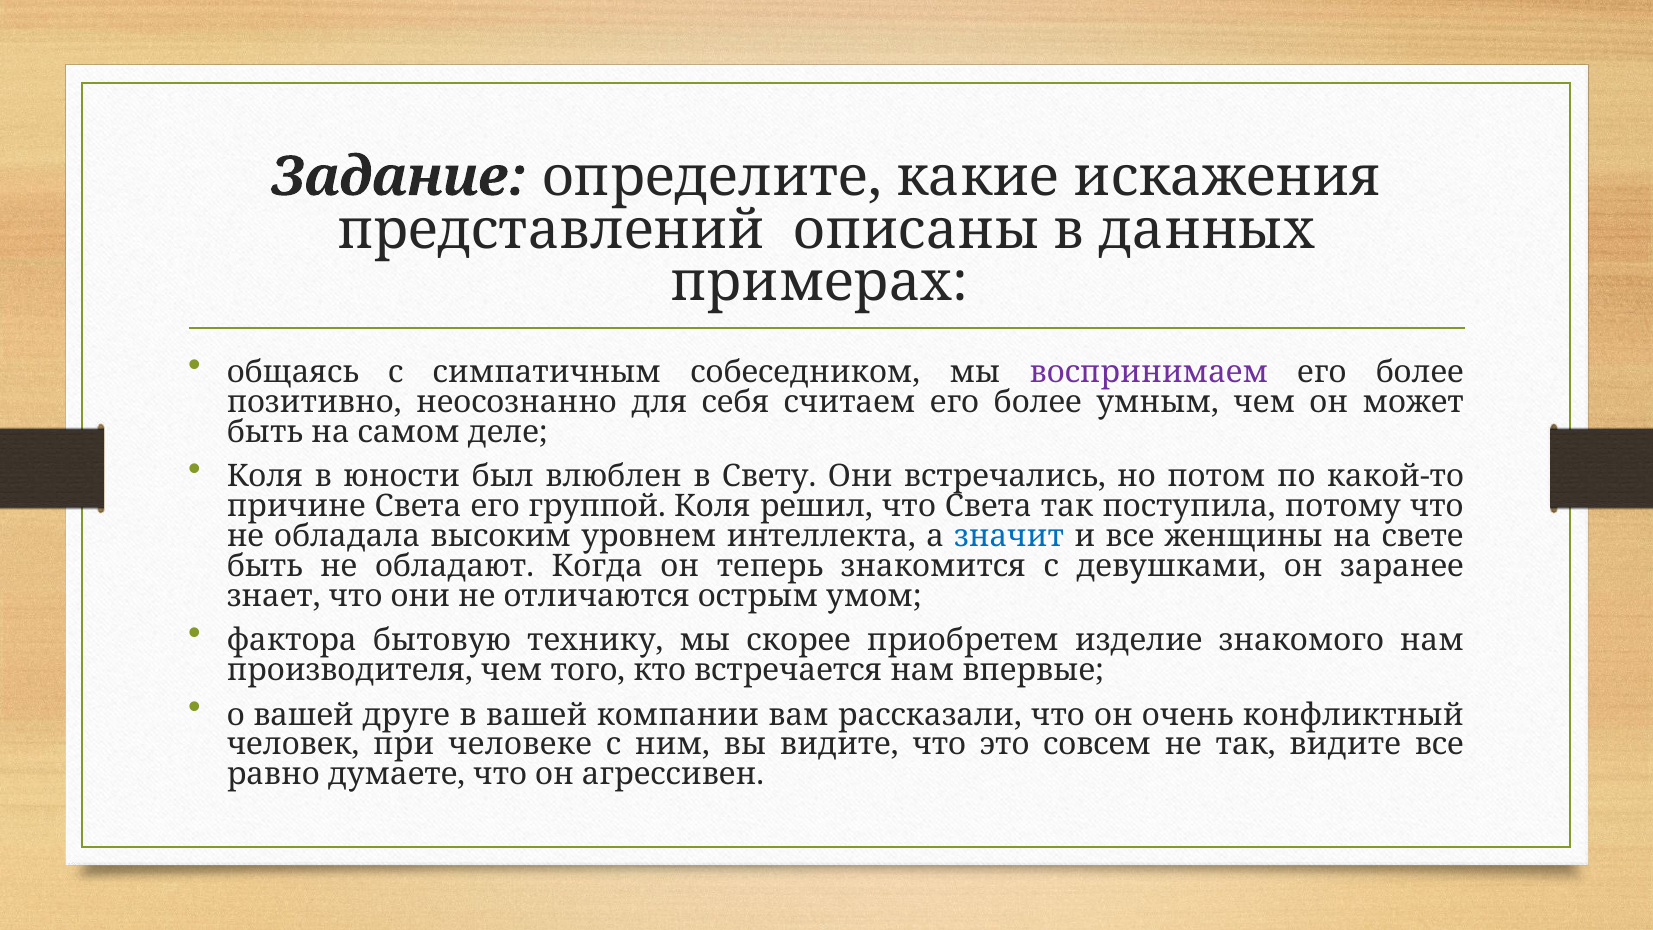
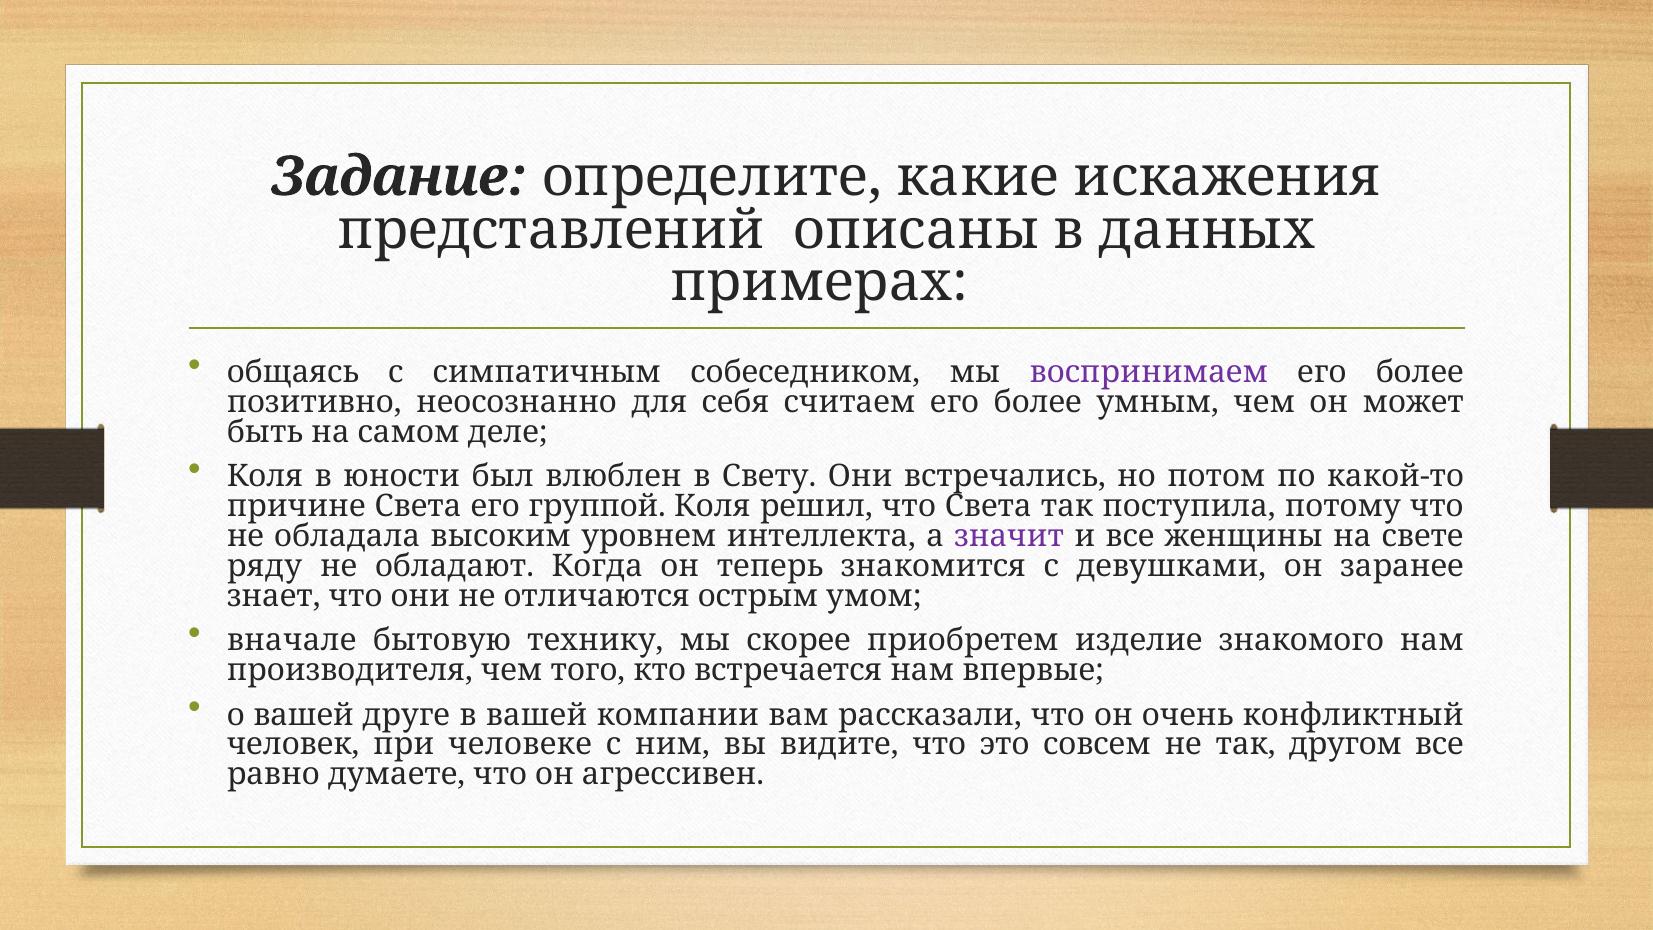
значит colour: blue -> purple (1009, 536)
быть: быть -> ряду (264, 566)
фактора: фактора -> вначале (292, 640)
так видите: видите -> другом (1345, 744)
